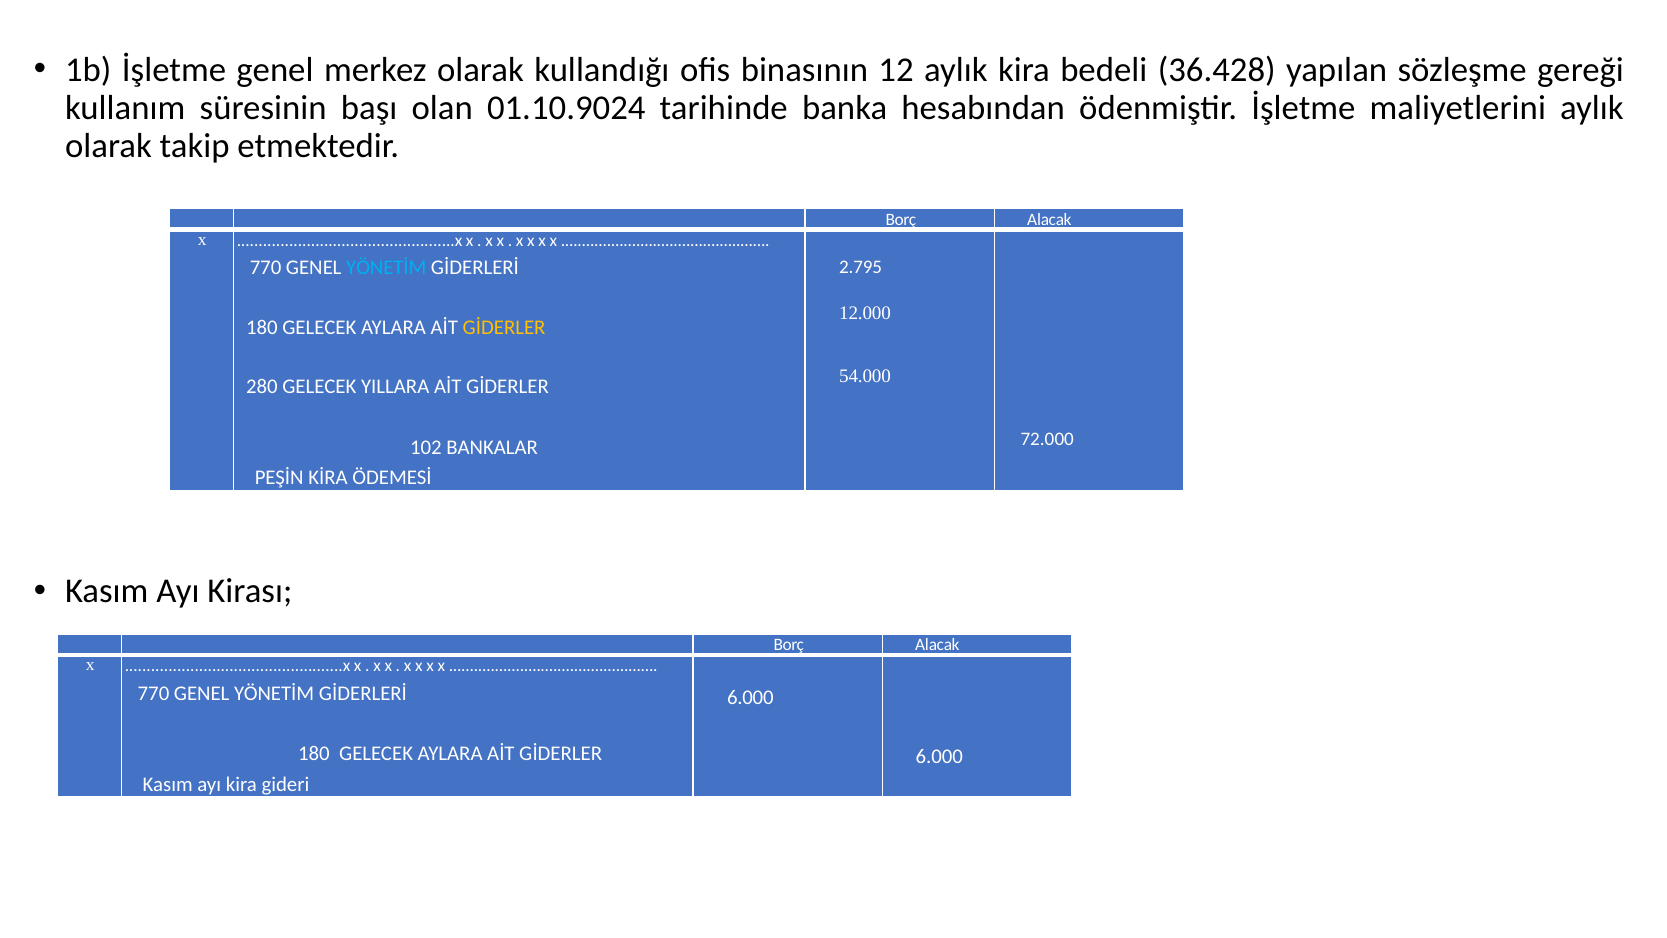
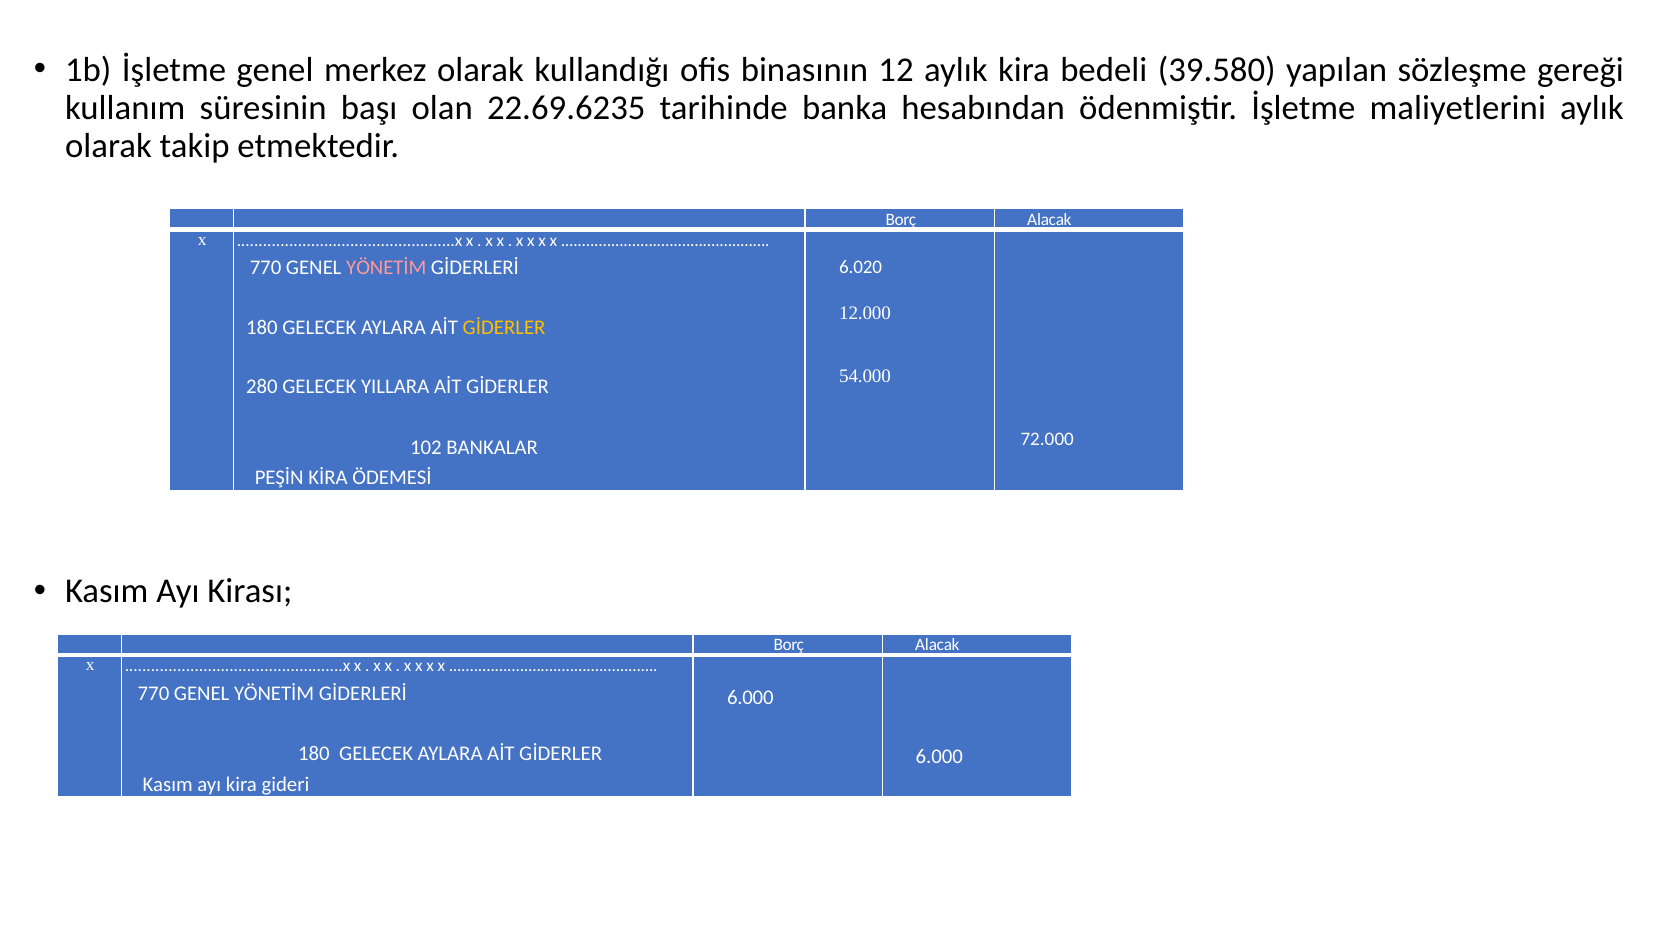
36.428: 36.428 -> 39.580 (1217, 70)
01.10.9024: 01.10.9024 -> 22.69.6235 (566, 108)
2.795: 2.795 -> 6.020 (861, 267)
YÖNETİM colour: light blue -> pink (386, 268)
